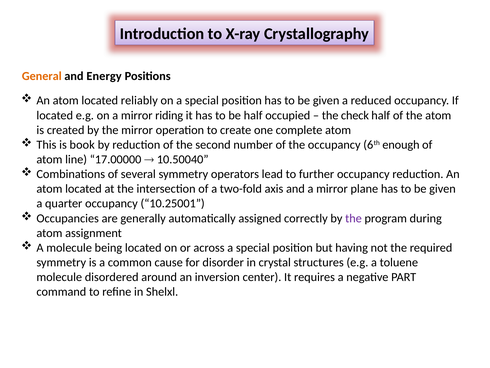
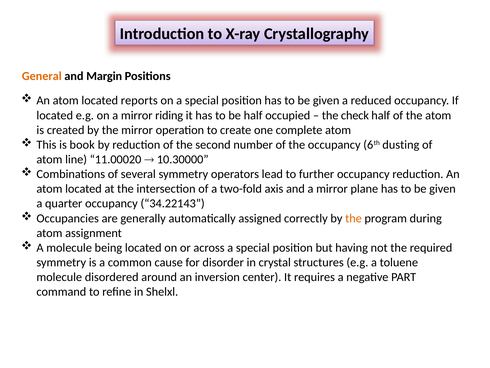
Energy: Energy -> Margin (104, 76)
reliably: reliably -> reports (139, 100)
enough: enough -> dusting (401, 145)
17.00000: 17.00000 -> 11.00020 (116, 159)
10.50040: 10.50040 -> 10.30000 (183, 159)
10.25001: 10.25001 -> 34.22143 (173, 203)
the colour: purple -> orange (353, 218)
